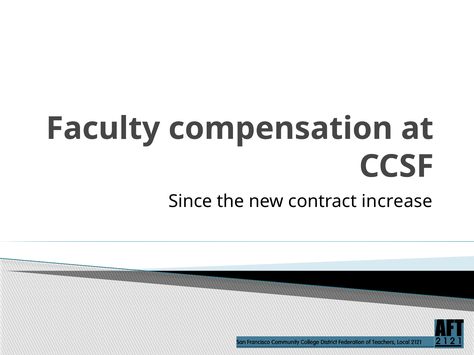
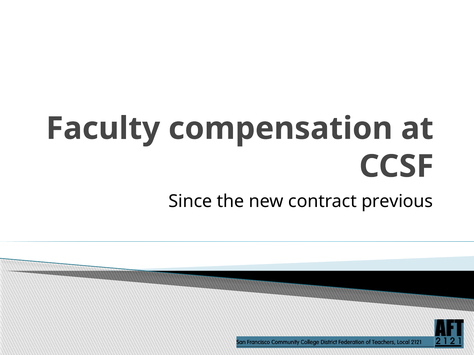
increase: increase -> previous (397, 201)
